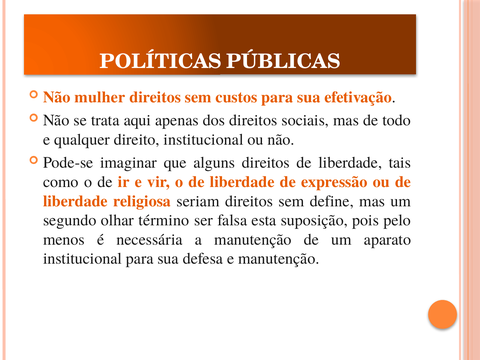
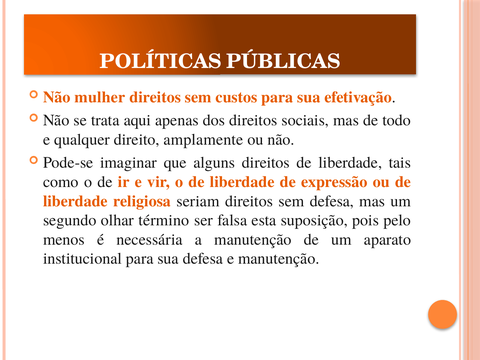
direito institucional: institucional -> amplamente (203, 139)
sem define: define -> defesa (332, 201)
